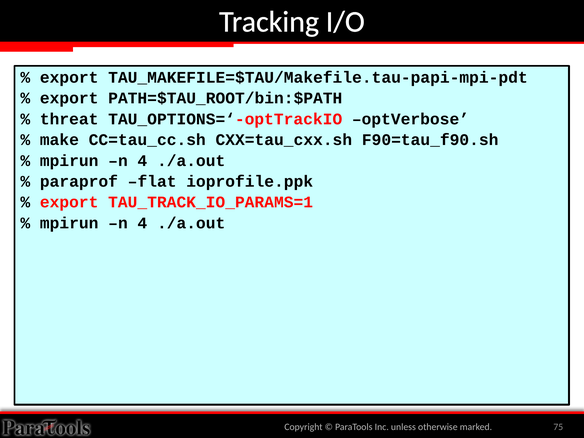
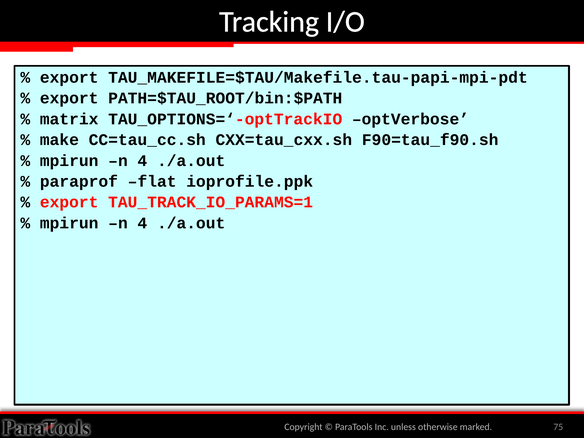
threat: threat -> matrix (69, 119)
